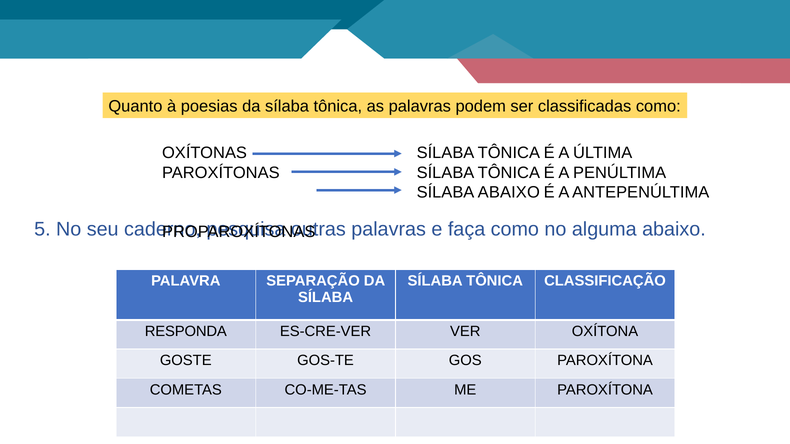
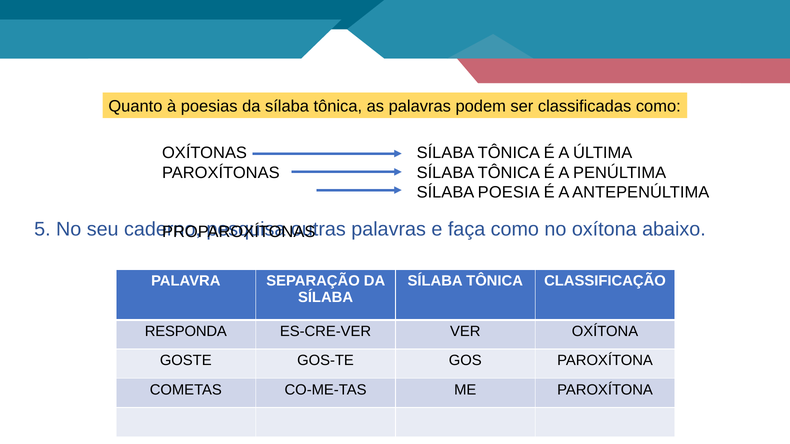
SÍLABA ABAIXO: ABAIXO -> POESIA (509, 193)
no alguma: alguma -> oxítona (604, 229)
